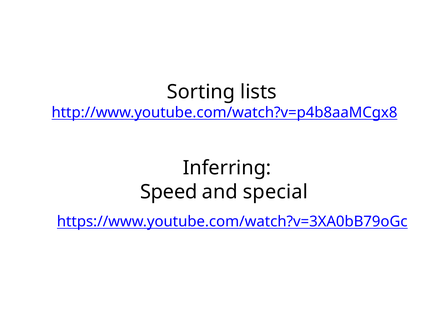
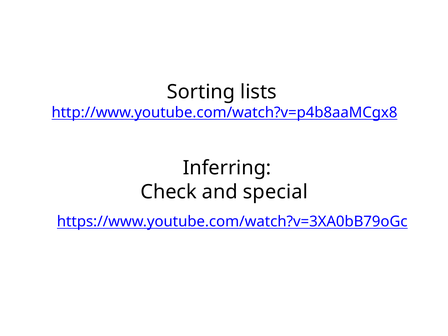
Speed: Speed -> Check (169, 192)
